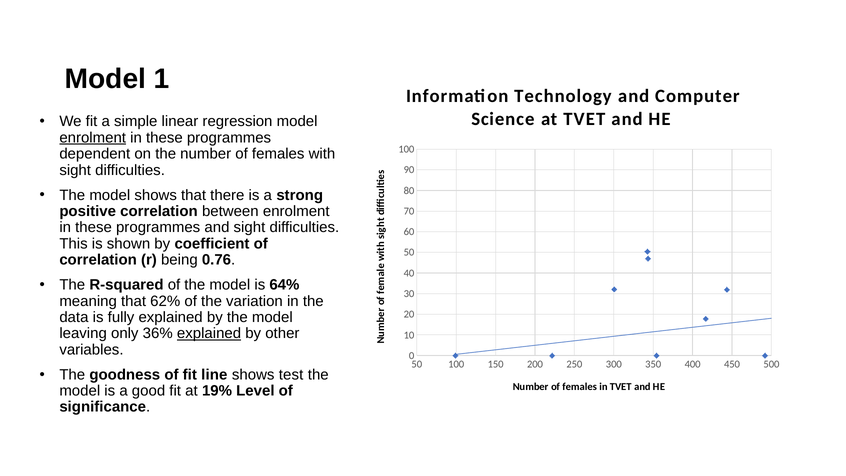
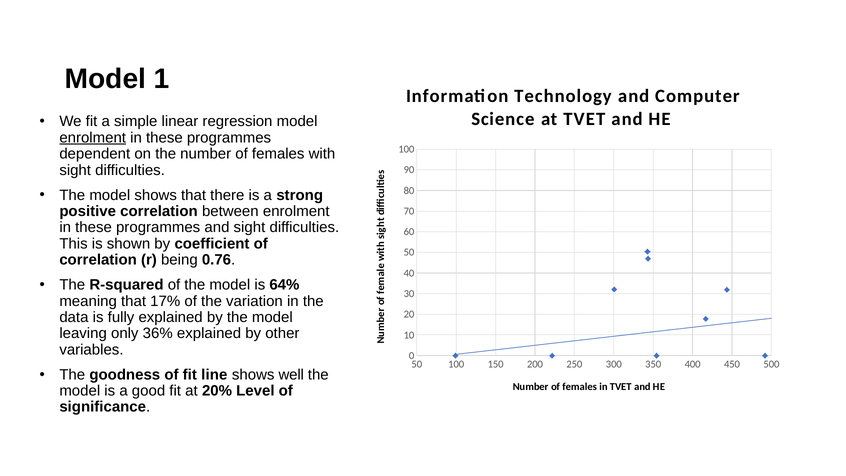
62%: 62% -> 17% (165, 301)
explained underline: present -> none (209, 333)
test: test -> well (291, 375)
19%: 19% -> 20% (217, 391)
